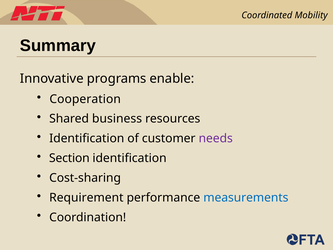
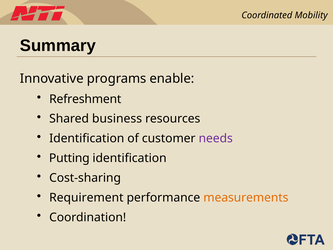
Cooperation: Cooperation -> Refreshment (85, 99)
Section: Section -> Putting (69, 158)
measurements colour: blue -> orange (246, 197)
